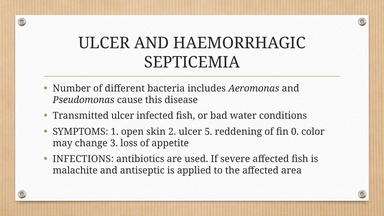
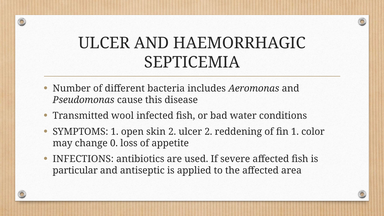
Transmitted ulcer: ulcer -> wool (123, 116)
ulcer 5: 5 -> 2 (208, 132)
fin 0: 0 -> 1 (295, 132)
3: 3 -> 0 (114, 143)
malachite: malachite -> particular (75, 170)
